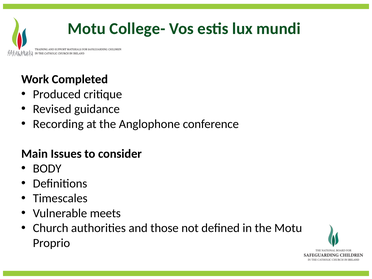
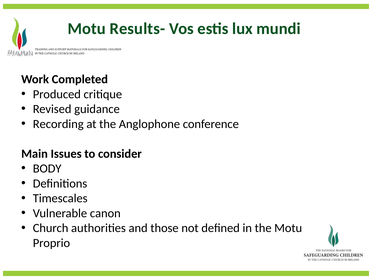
College-: College- -> Results- (137, 29)
meets: meets -> canon (105, 213)
